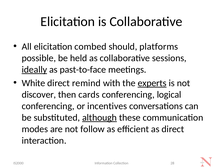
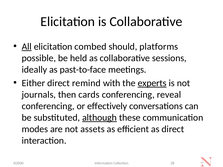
All underline: none -> present (27, 47)
ideally underline: present -> none (34, 70)
White: White -> Either (33, 83)
discover: discover -> journals (39, 95)
logical: logical -> reveal (169, 95)
incentives: incentives -> effectively (107, 106)
follow: follow -> assets (92, 129)
